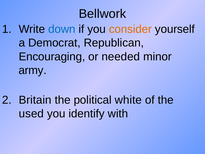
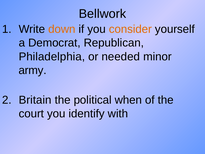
down colour: blue -> orange (62, 29)
Encouraging: Encouraging -> Philadelphia (52, 56)
white: white -> when (128, 100)
used: used -> court (31, 113)
